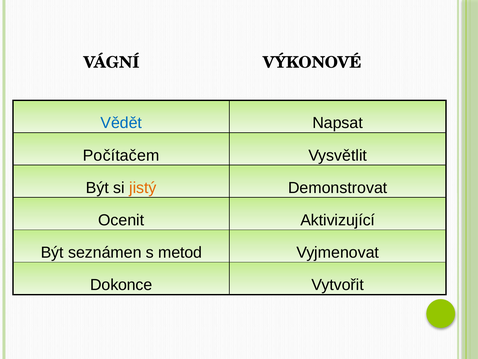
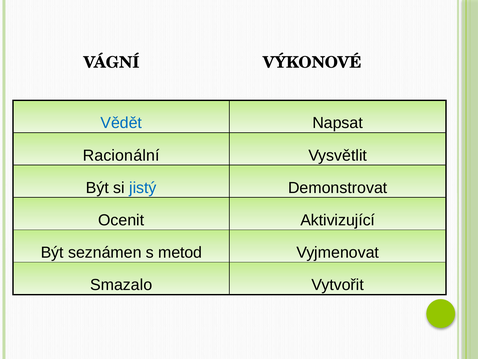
Počítačem: Počítačem -> Racionální (121, 155)
jistý colour: orange -> blue (143, 188)
Dokonce: Dokonce -> Smazalo (121, 285)
